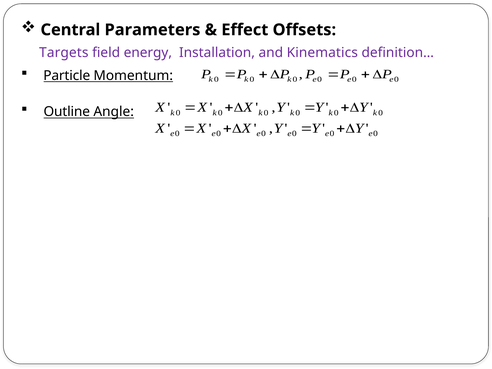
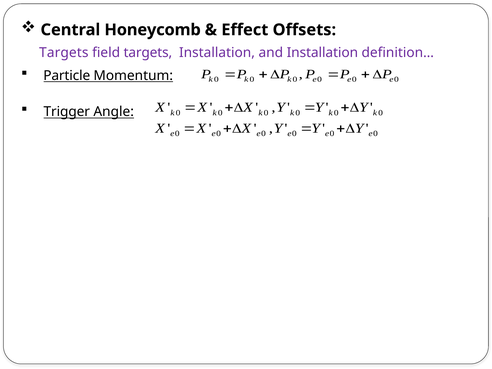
Parameters: Parameters -> Honeycomb (153, 30)
field energy: energy -> targets (148, 53)
and Kinematics: Kinematics -> Installation (322, 53)
Outline: Outline -> Trigger (67, 112)
